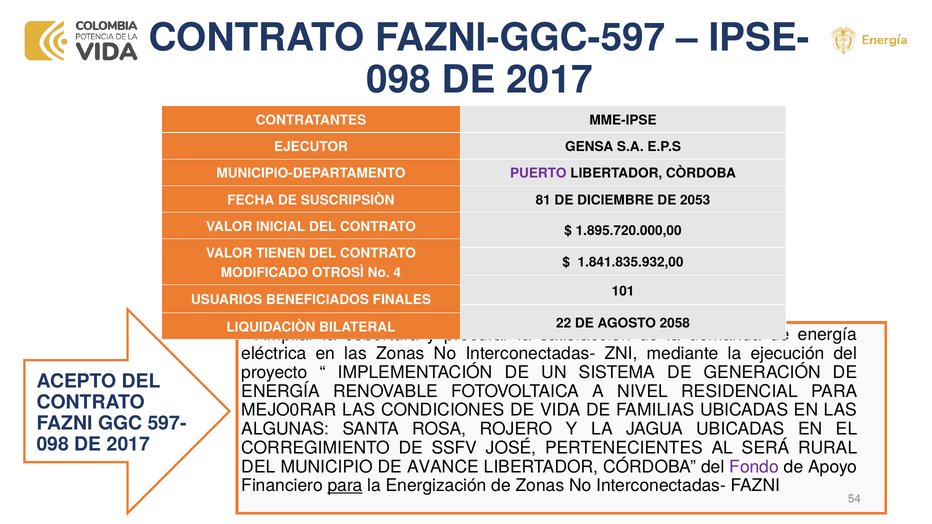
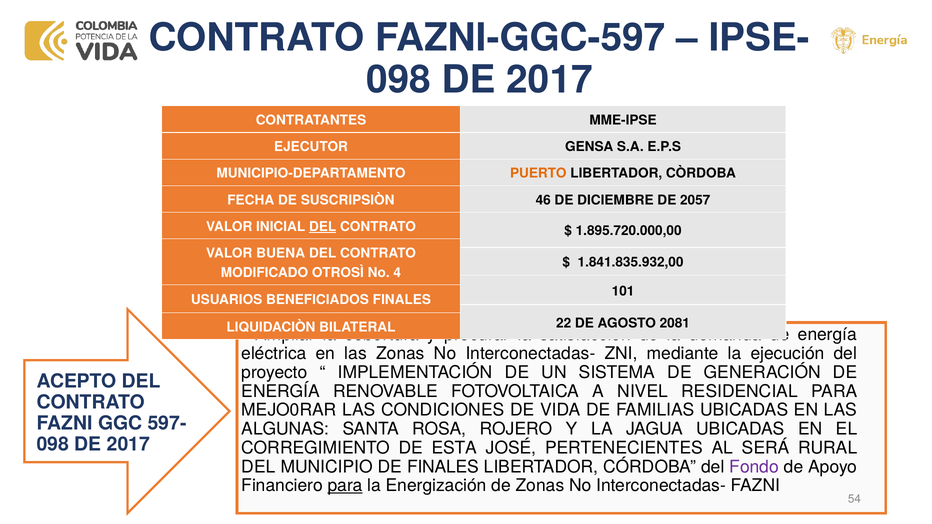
PUERTO colour: purple -> orange (538, 174)
81: 81 -> 46 (543, 200)
2053: 2053 -> 2057 (695, 200)
DEL underline: none -> present (323, 227)
TIENEN: TIENEN -> BUENA (281, 253)
2058: 2058 -> 2081 (675, 323)
SSFV: SSFV -> ESTA (455, 448)
DE AVANCE: AVANCE -> FINALES (443, 467)
